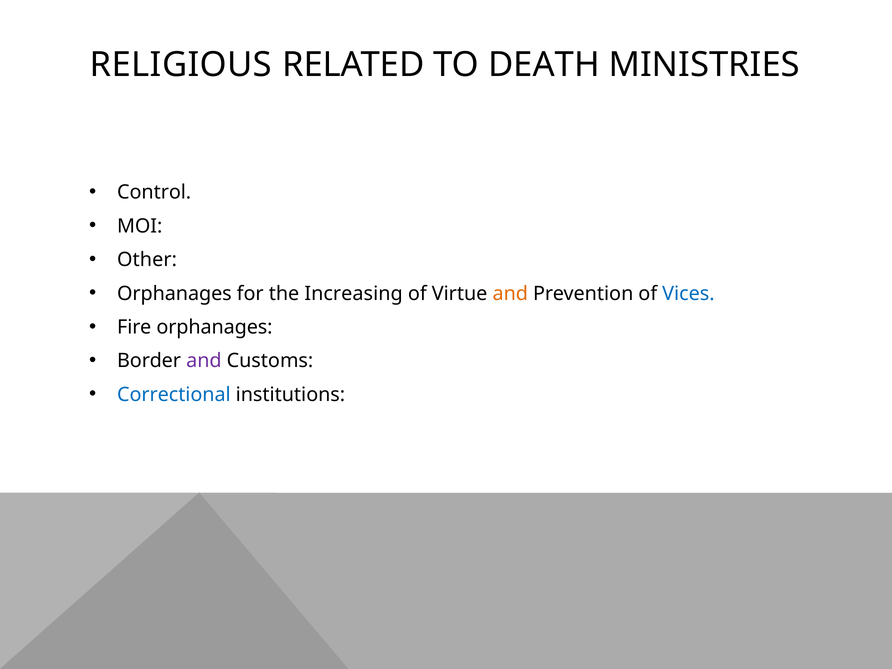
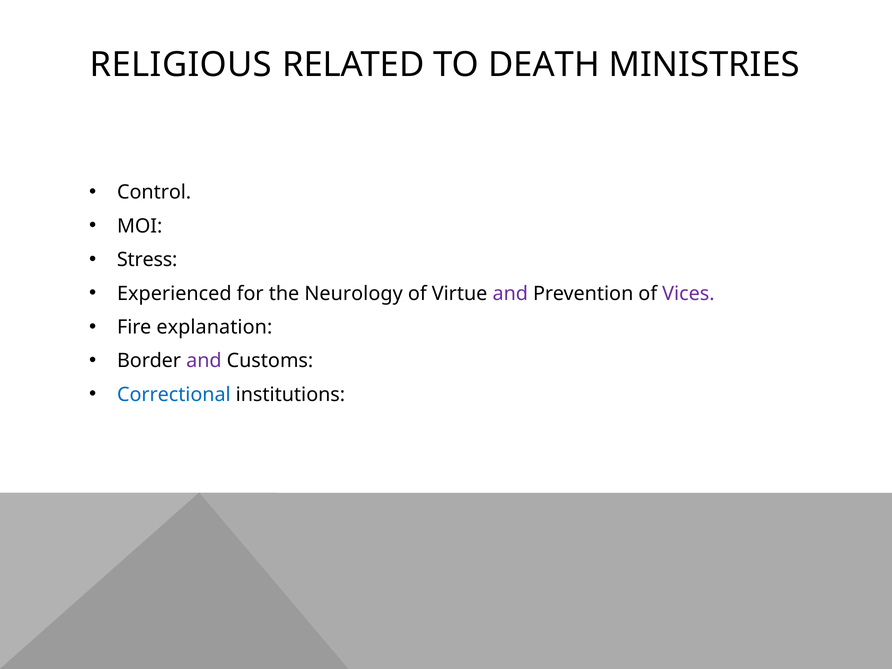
Other: Other -> Stress (147, 260)
Orphanages: Orphanages -> Experienced (174, 293)
Increasing: Increasing -> Neurology (354, 293)
and colour: orange -> purple (510, 293)
Vices colour: blue -> purple (688, 293)
Fire orphanages: orphanages -> explanation (214, 327)
